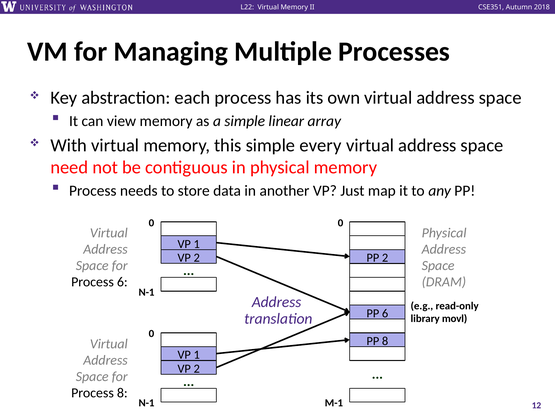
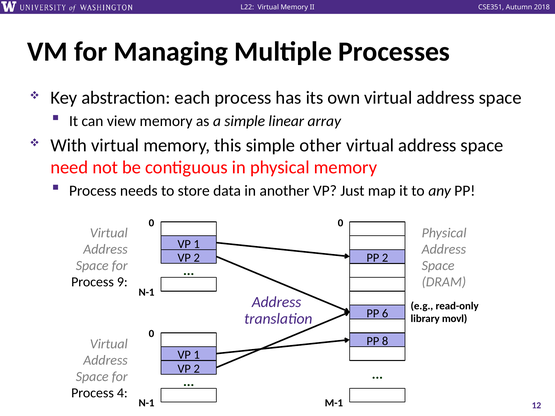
every: every -> other (320, 145)
Process 6: 6 -> 9 (122, 282)
Process 8: 8 -> 4 (122, 393)
